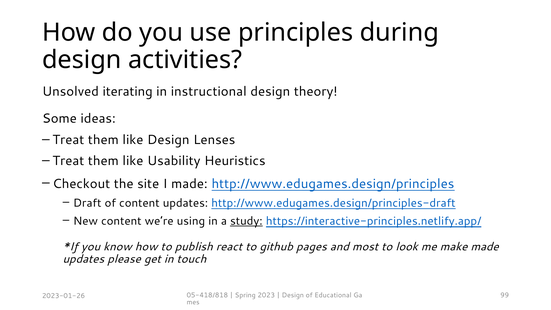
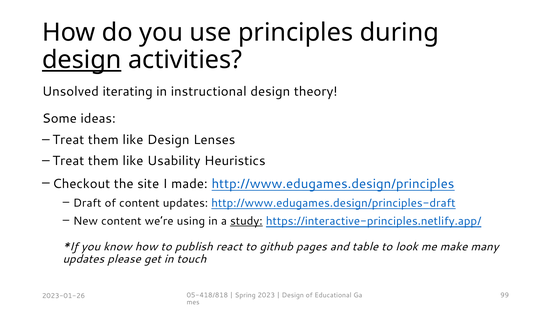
design underline: none -> present (82, 60)
most: most -> table (365, 247)
make made: made -> many (485, 247)
